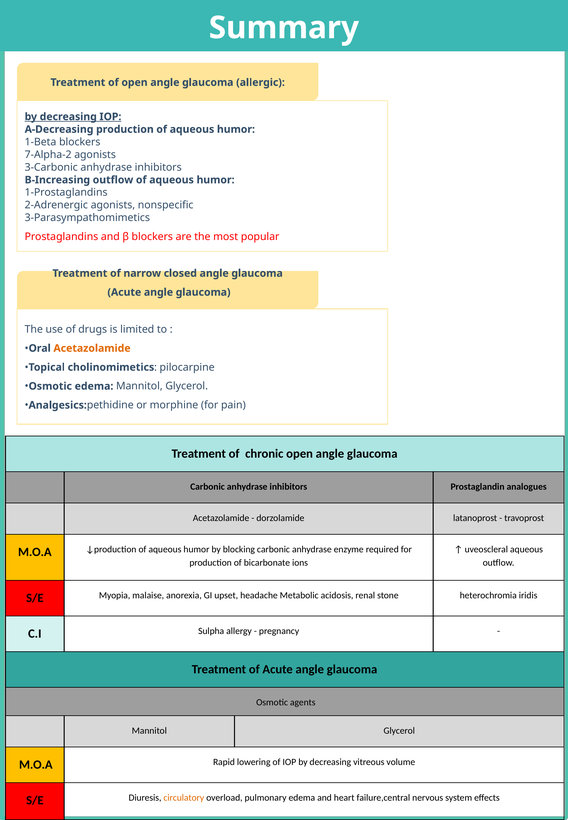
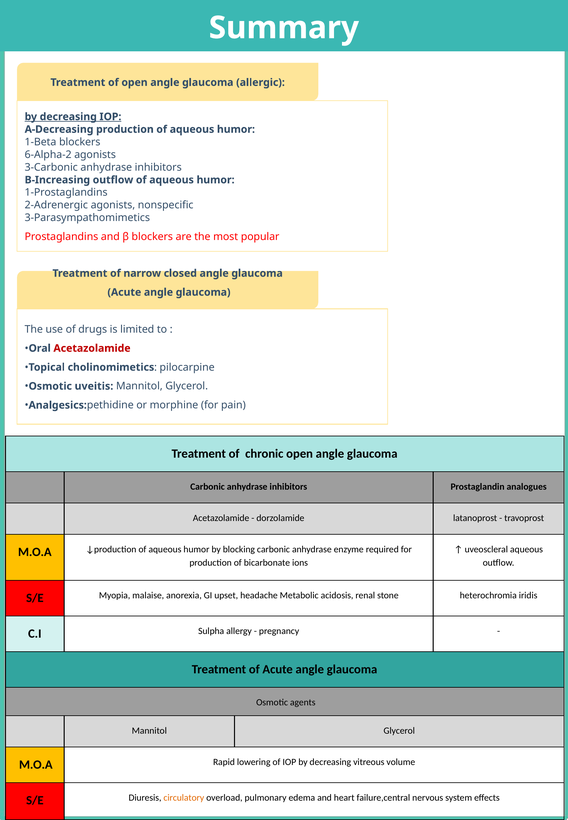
7-Alpha-2: 7-Alpha-2 -> 6-Alpha-2 (48, 155)
Acetazolamide colour: orange -> red (92, 348)
Osmotic edema: edema -> uveitis (94, 386)
